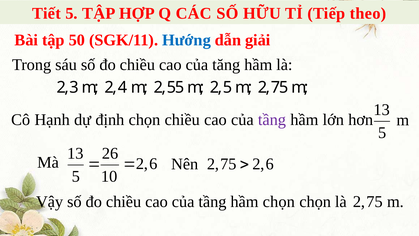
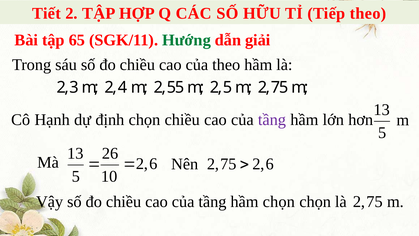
Tiết 5: 5 -> 2 (72, 13)
50: 50 -> 65 (77, 40)
Hướng colour: blue -> green (187, 40)
của tăng: tăng -> theo (226, 65)
